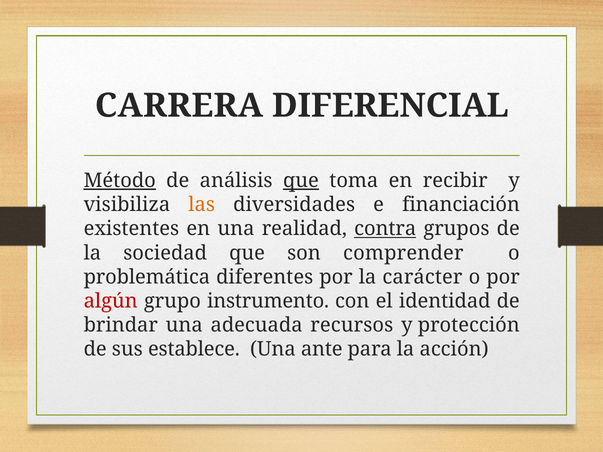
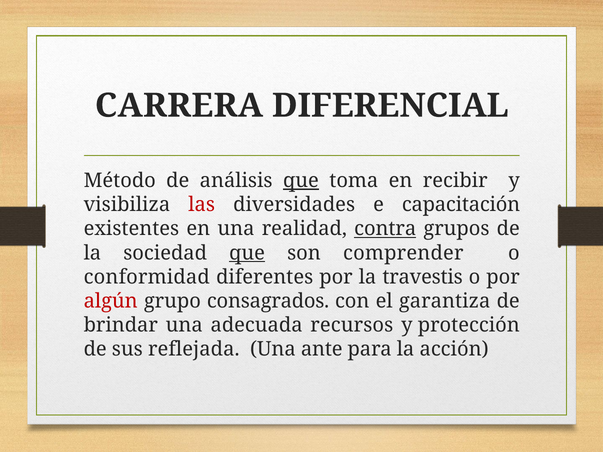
Método underline: present -> none (120, 181)
las colour: orange -> red (202, 205)
financiación: financiación -> capacitación (461, 205)
que underline: none -> present (247, 253)
problemática: problemática -> conformidad (147, 277)
carácter: carácter -> travestis (423, 277)
instrumento: instrumento -> consagrados (268, 301)
identidad: identidad -> garantiza (445, 301)
establece: establece -> reflejada (194, 350)
